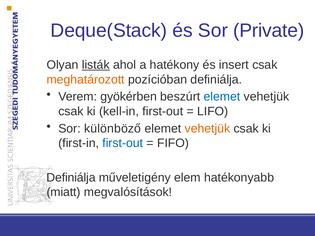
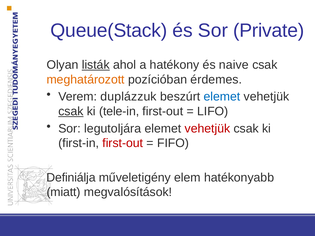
Deque(Stack: Deque(Stack -> Queue(Stack (109, 30)
insert: insert -> naive (234, 65)
pozícióban definiálja: definiálja -> érdemes (216, 80)
gyökérben: gyökérben -> duplázzuk (129, 97)
csak underline: none -> present (71, 111)
kell-in: kell-in -> tele-in (119, 111)
különböző: különböző -> legutoljára (113, 129)
vehetjük colour: orange -> red (207, 129)
first-out colour: blue -> red (123, 143)
